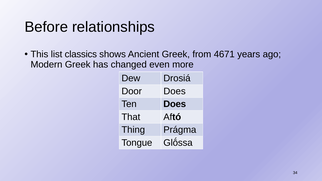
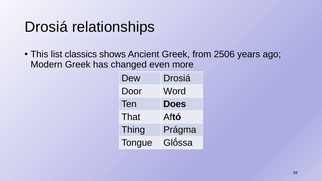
Before: Before -> Drosiá (46, 27)
4671: 4671 -> 2506 (224, 54)
Door Does: Does -> Word (175, 91)
